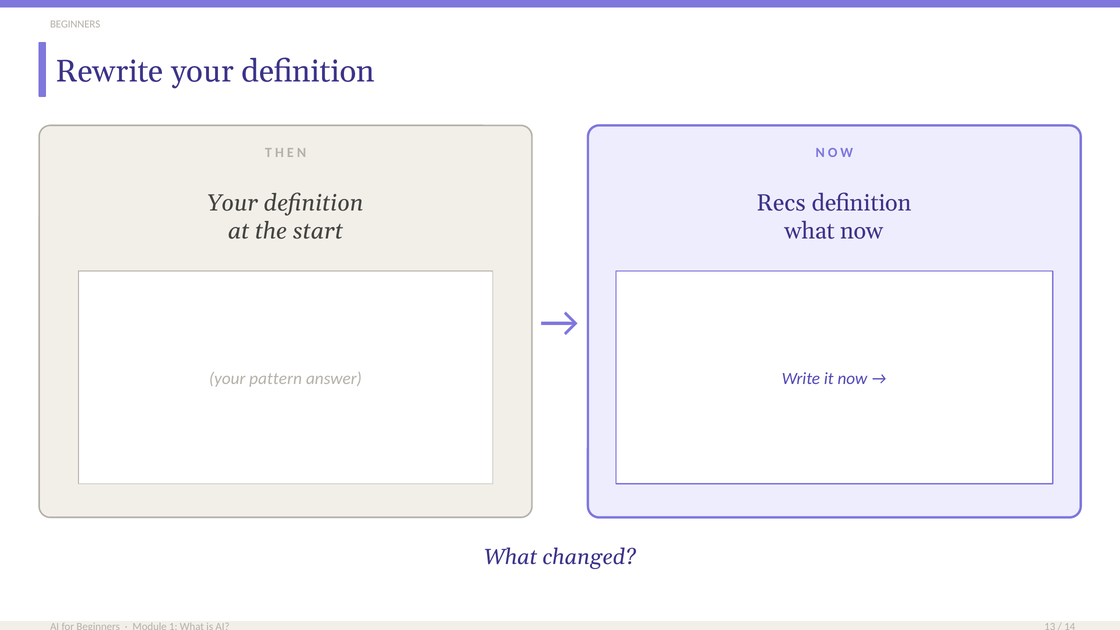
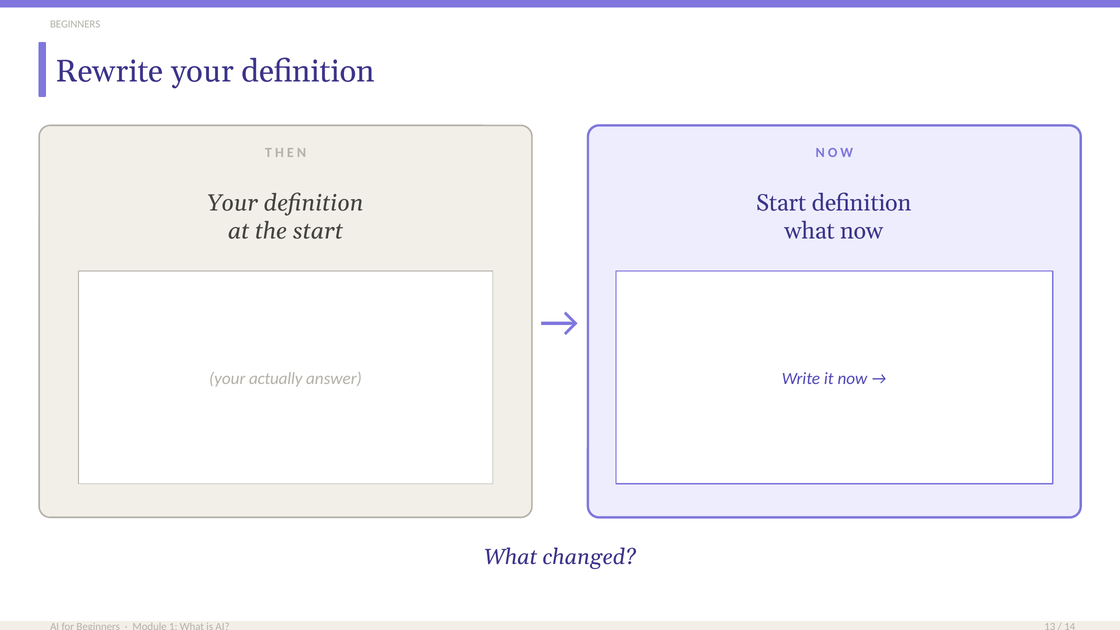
Recs: Recs -> Start (781, 203)
pattern: pattern -> actually (276, 379)
